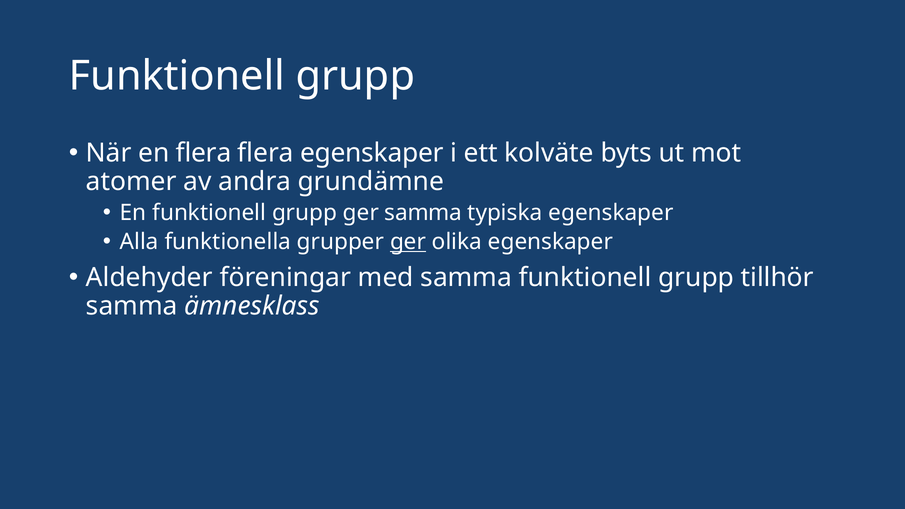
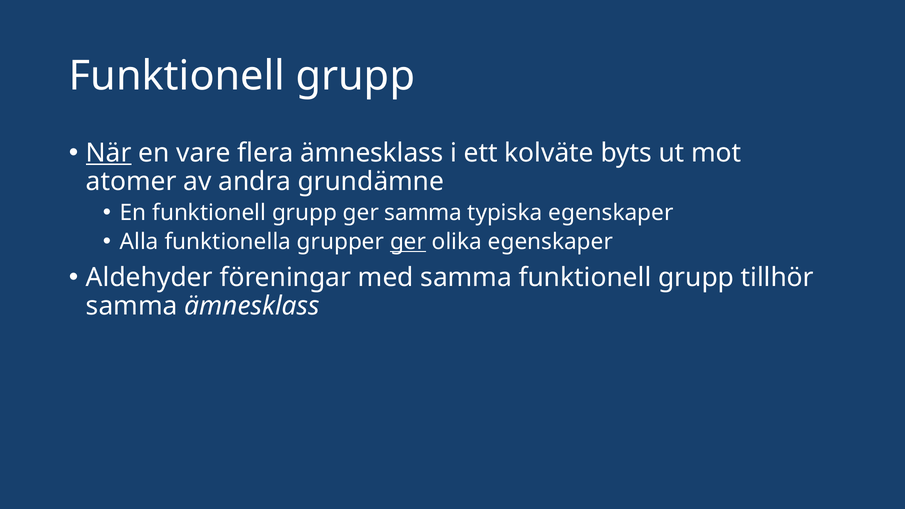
När underline: none -> present (109, 153)
en flera: flera -> vare (204, 153)
flera egenskaper: egenskaper -> ämnesklass (372, 153)
